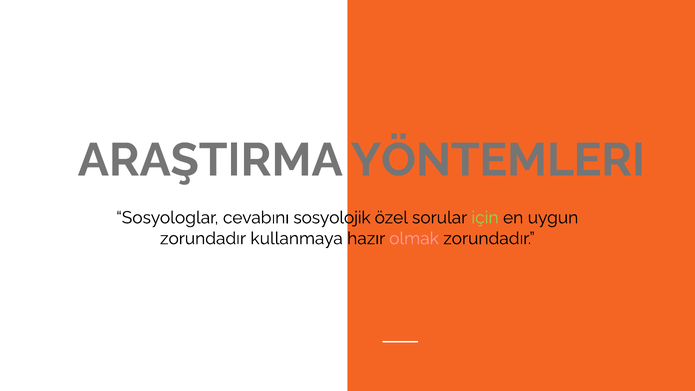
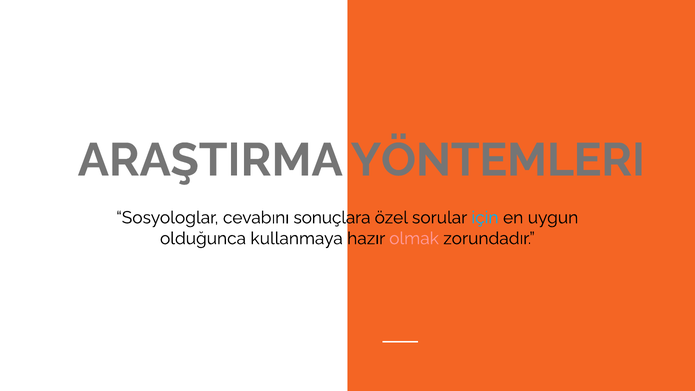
sosyolojik: sosyolojik -> sonuçlara (332, 218)
için colour: light green -> light blue (485, 218)
zorundadır: zorundadır -> olduğunca (203, 238)
